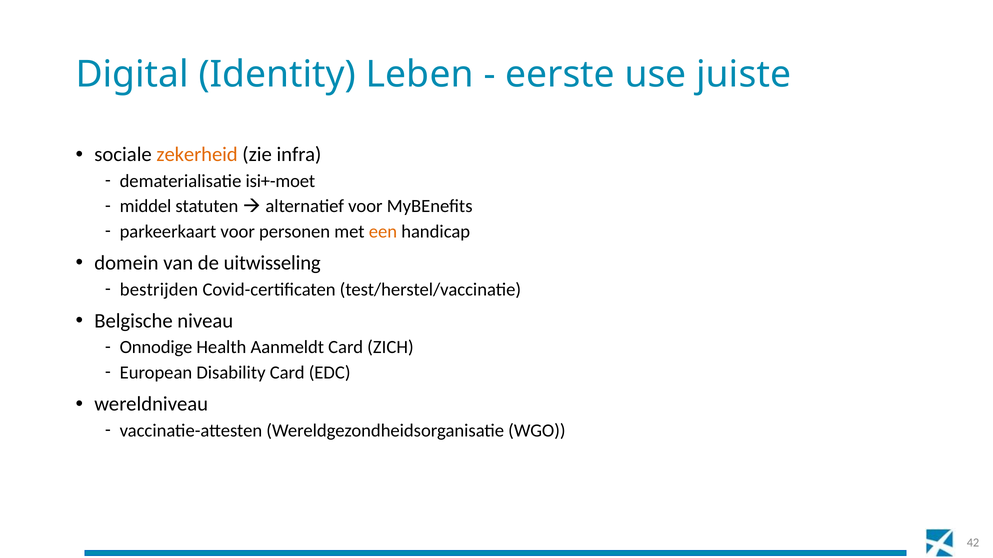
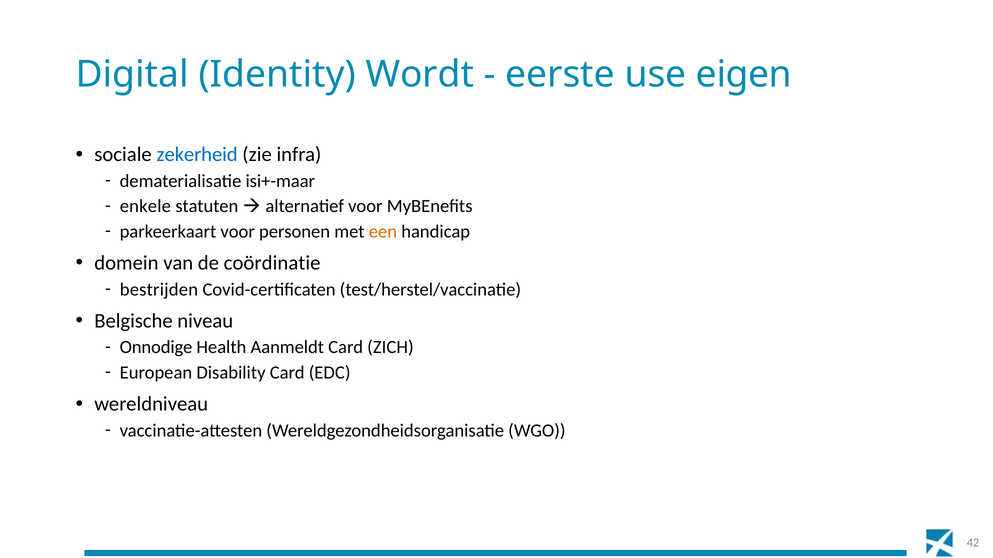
Leben: Leben -> Wordt (420, 75)
juiste: juiste -> eigen (744, 75)
zekerheid colour: orange -> blue (197, 155)
isi+-moet: isi+-moet -> isi+-maar (280, 181)
middel: middel -> enkele (145, 206)
uitwisseling: uitwisseling -> coördinatie (272, 263)
